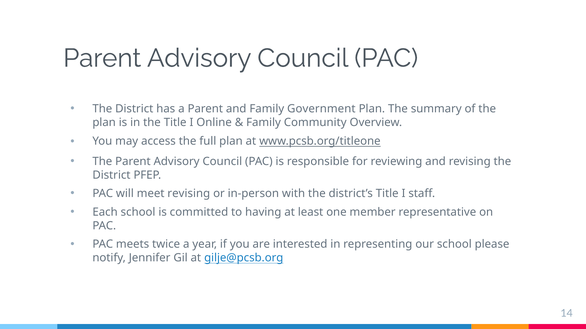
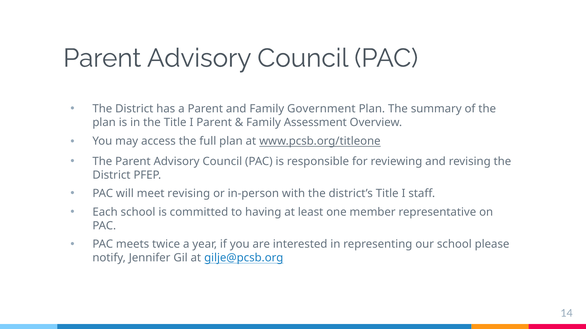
I Online: Online -> Parent (214, 123)
Community: Community -> Assessment (315, 123)
